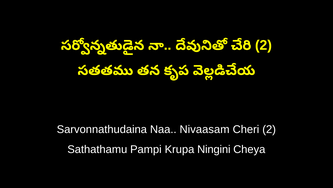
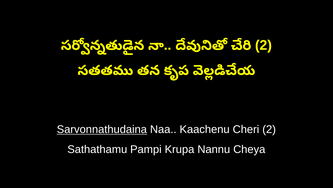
Sarvonnathudaina underline: none -> present (102, 129)
Nivaasam: Nivaasam -> Kaachenu (205, 129)
Ningini: Ningini -> Nannu (214, 149)
